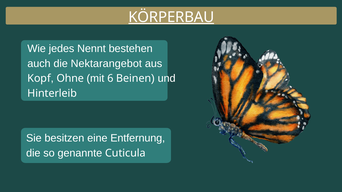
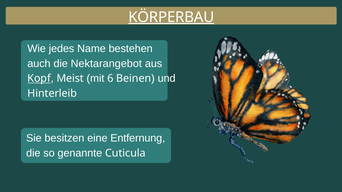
Nennt: Nennt -> Name (91, 49)
Kopf underline: none -> present (39, 79)
Ohne: Ohne -> Meist (70, 79)
